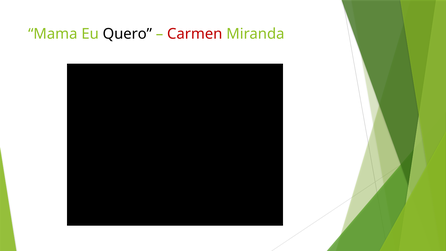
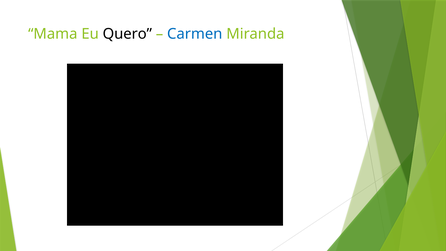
Carmen colour: red -> blue (195, 34)
